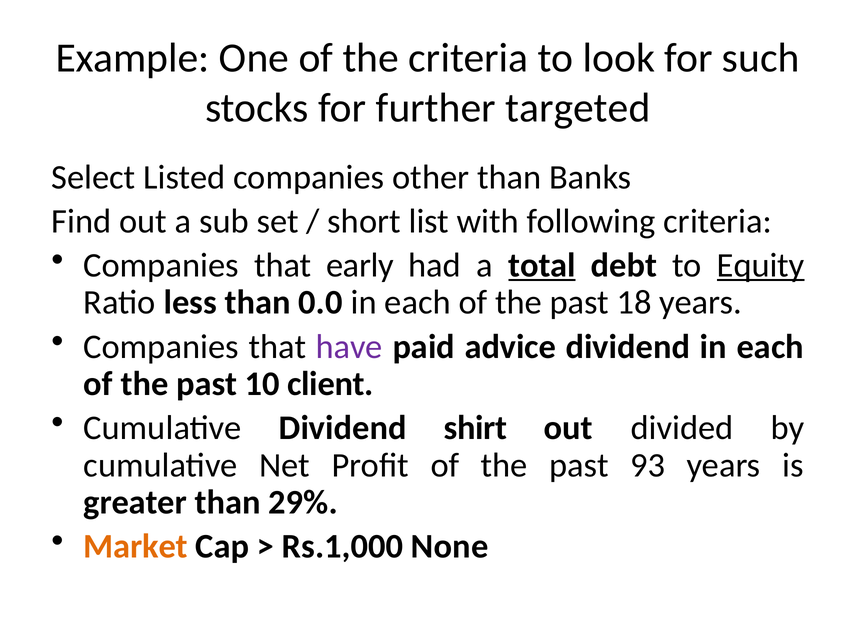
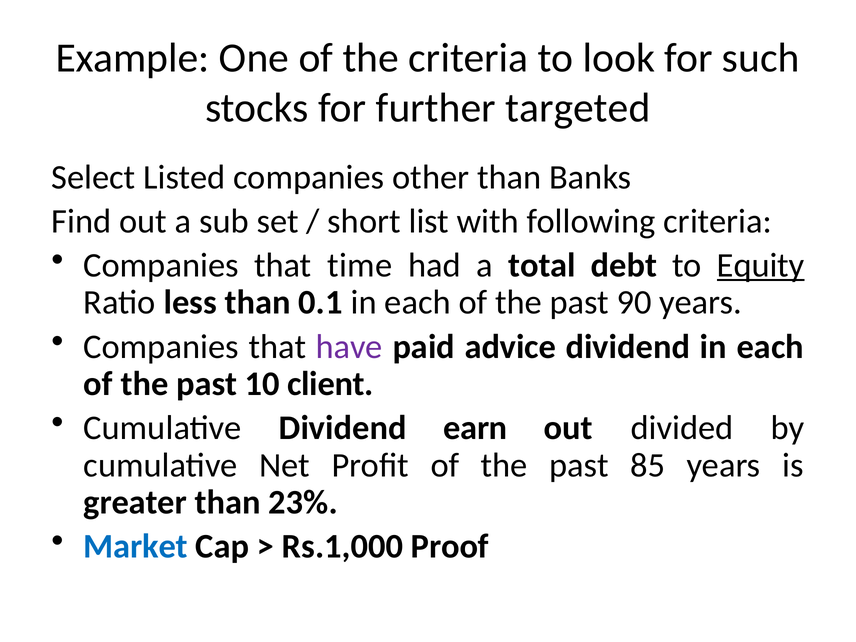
early: early -> time (360, 265)
total underline: present -> none (542, 265)
0.0: 0.0 -> 0.1 (321, 303)
18: 18 -> 90 (634, 303)
shirt: shirt -> earn (475, 428)
93: 93 -> 85 (648, 465)
29%: 29% -> 23% (303, 502)
Market colour: orange -> blue (136, 547)
None: None -> Proof (450, 547)
